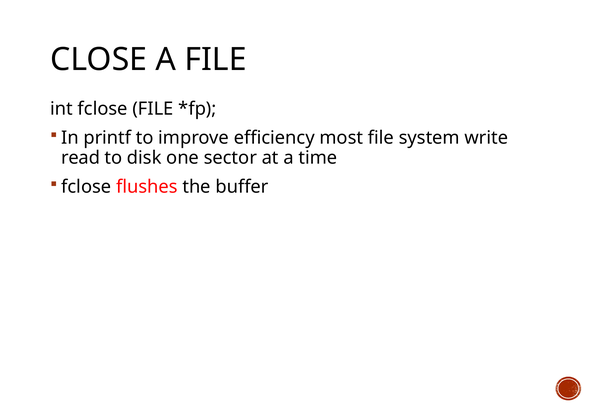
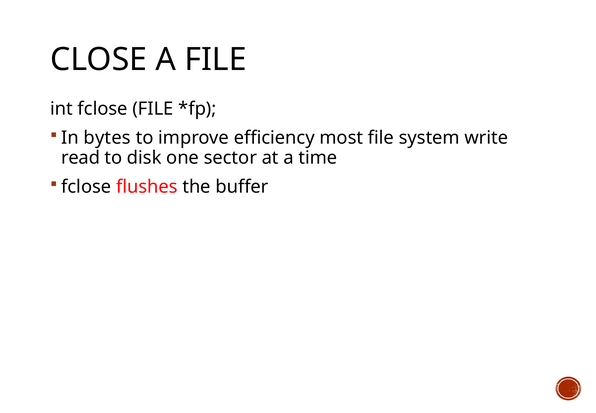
printf: printf -> bytes (107, 138)
